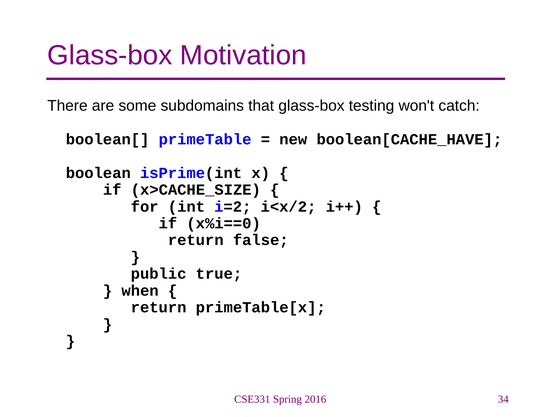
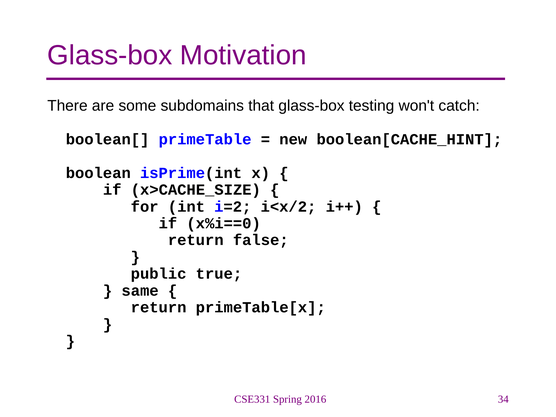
boolean[CACHE_HAVE: boolean[CACHE_HAVE -> boolean[CACHE_HINT (409, 139)
when: when -> same (140, 291)
